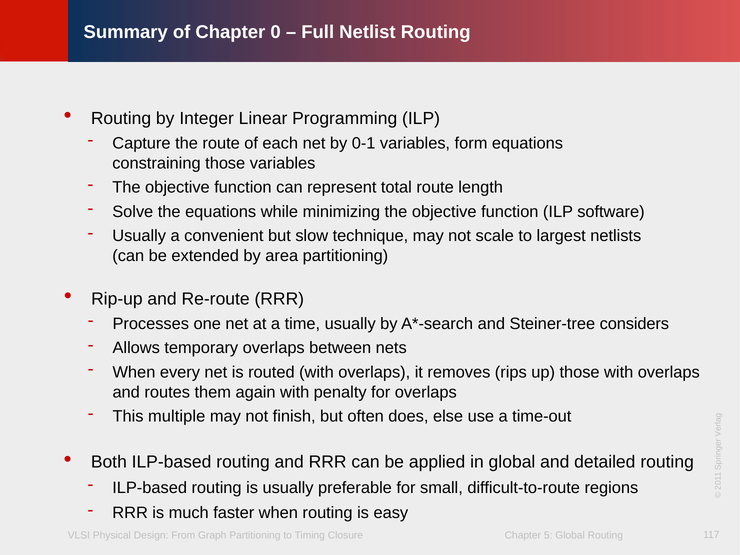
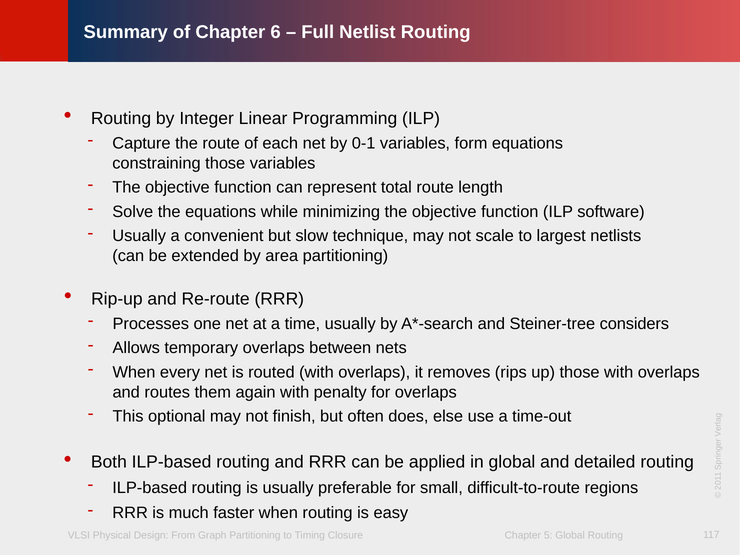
Chapter 0: 0 -> 6 (276, 32)
multiple: multiple -> optional (177, 416)
